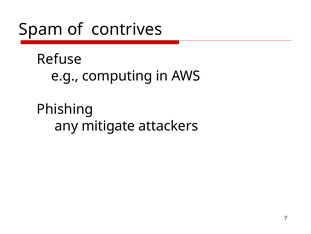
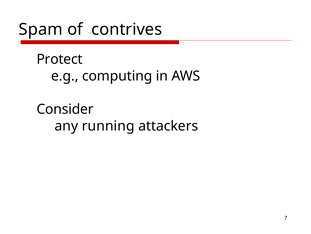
Refuse: Refuse -> Protect (60, 59)
Phishing: Phishing -> Consider (65, 109)
mitigate: mitigate -> running (108, 126)
